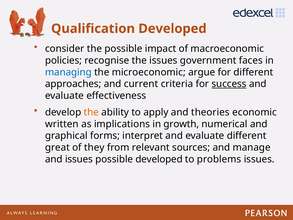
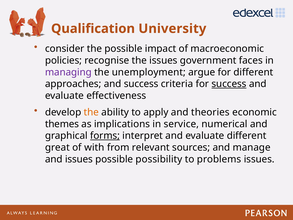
Qualification Developed: Developed -> University (172, 29)
managing colour: blue -> purple (68, 72)
microeconomic: microeconomic -> unemployment (149, 72)
and current: current -> success (141, 84)
written: written -> themes (62, 124)
growth: growth -> service (181, 124)
forms underline: none -> present (105, 136)
they: they -> with (94, 147)
possible developed: developed -> possibility (159, 159)
